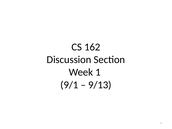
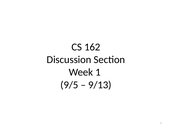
9/1: 9/1 -> 9/5 (69, 85)
